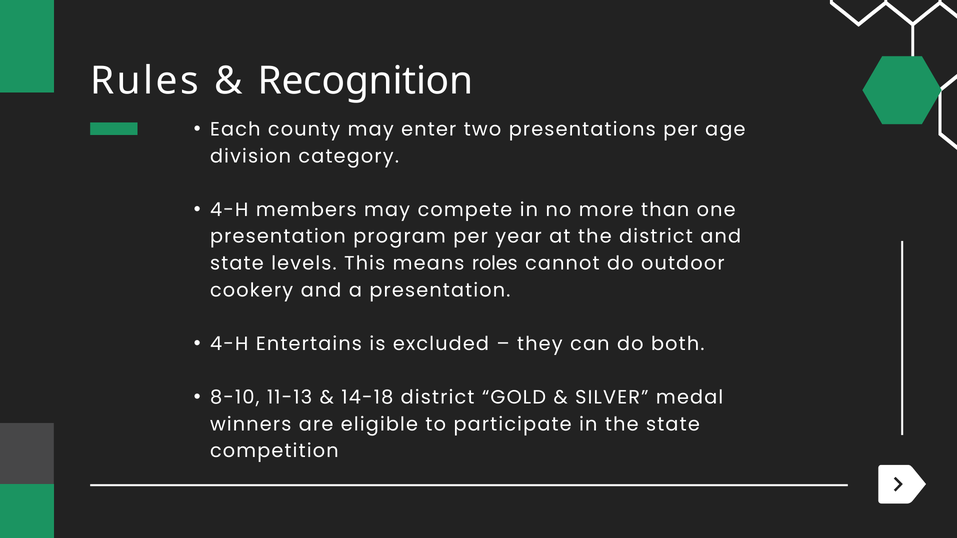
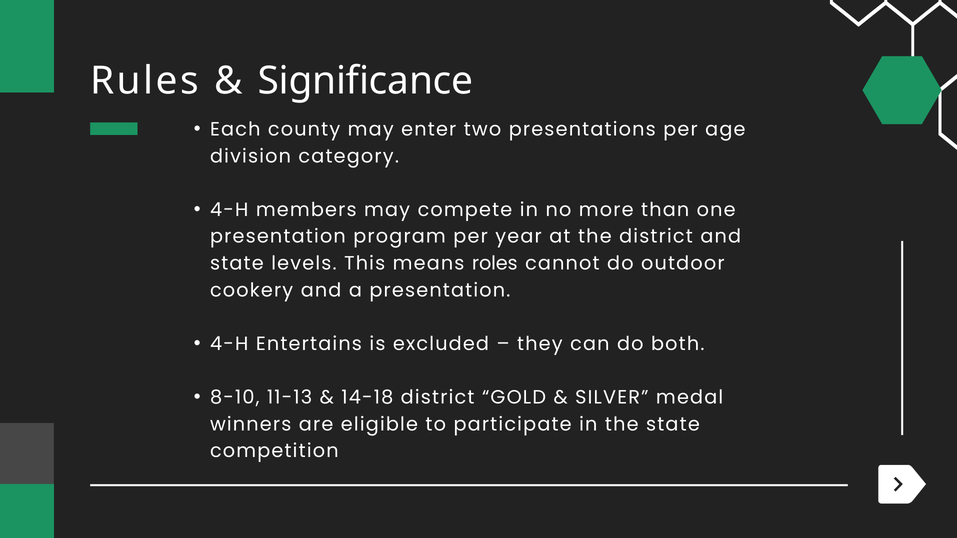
Recognition: Recognition -> Significance (365, 81)
